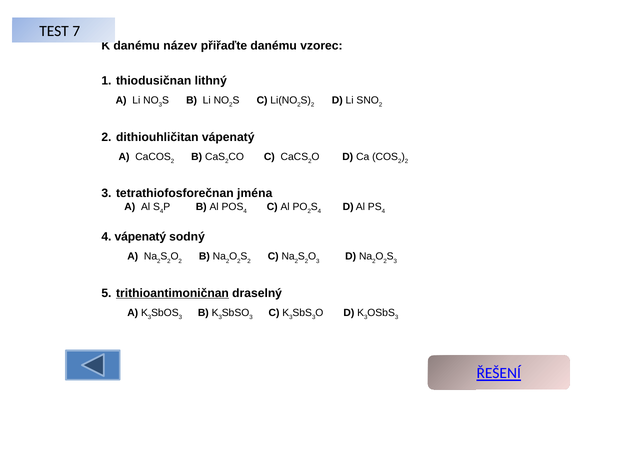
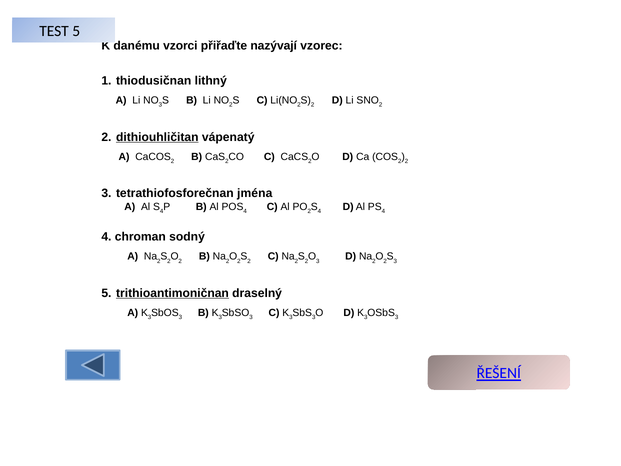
TEST 7: 7 -> 5 (76, 31)
název: název -> vzorci (180, 46)
přiřaďte danému: danému -> nazývají (274, 46)
dithiouhličitan underline: none -> present (157, 137)
4 vápenatý: vápenatý -> chroman (140, 237)
